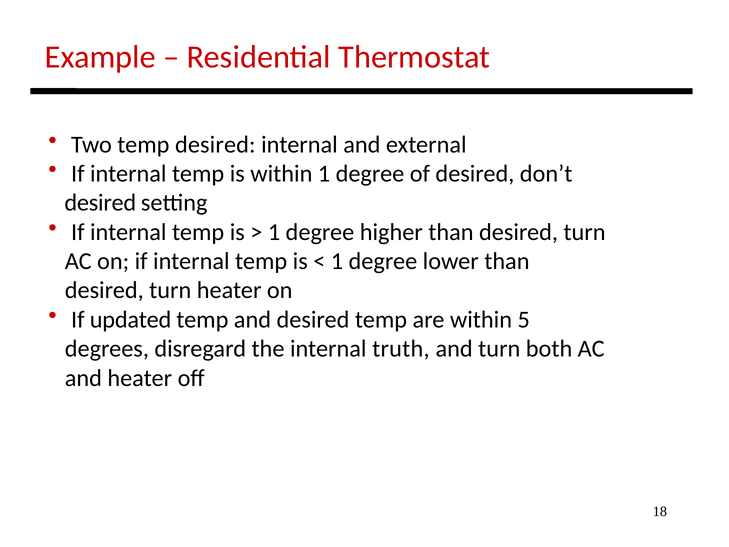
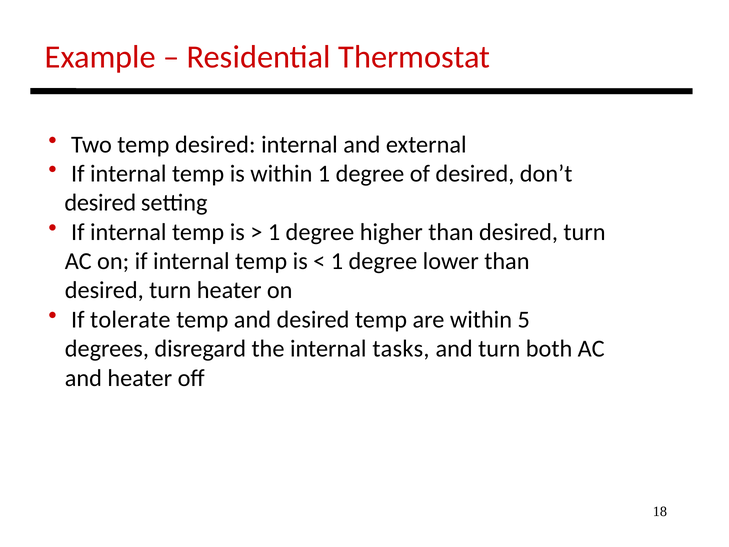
updated: updated -> tolerate (130, 319)
truth: truth -> tasks (401, 349)
